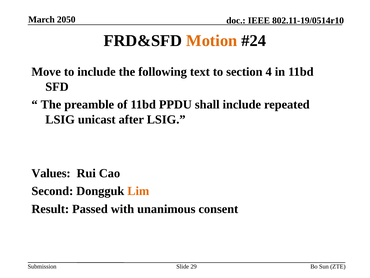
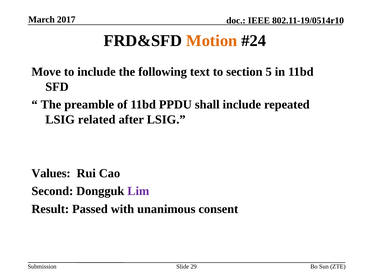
2050: 2050 -> 2017 (66, 20)
4: 4 -> 5 (269, 72)
unicast: unicast -> related (97, 119)
Lim colour: orange -> purple (138, 191)
